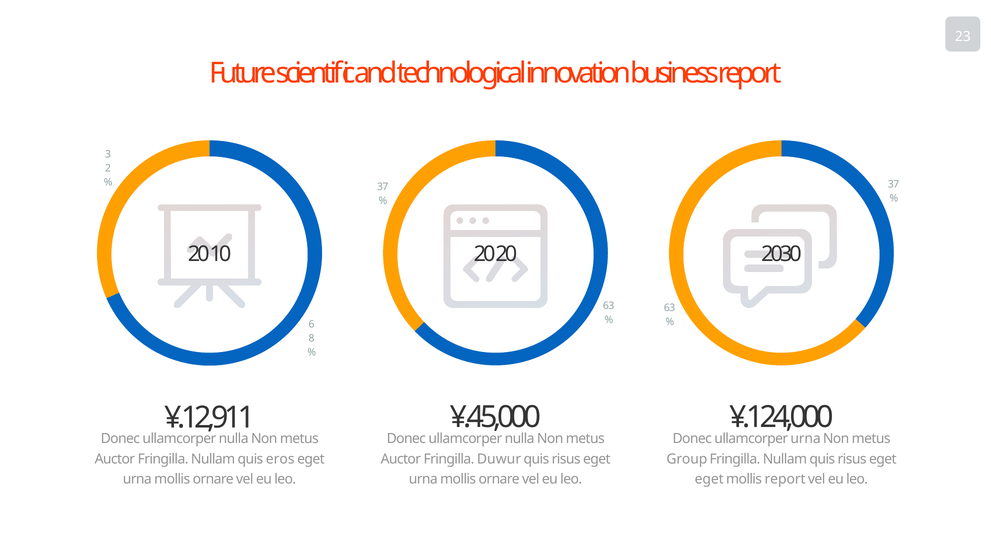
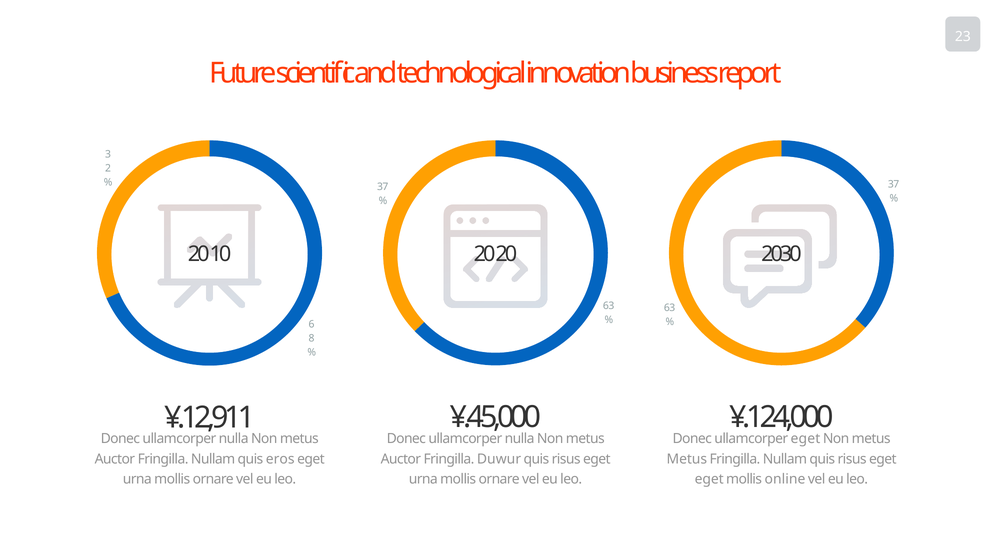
ullamcorper urna: urna -> eget (805, 438)
Group: Group -> Metus (687, 458)
mollis report: report -> online (785, 479)
